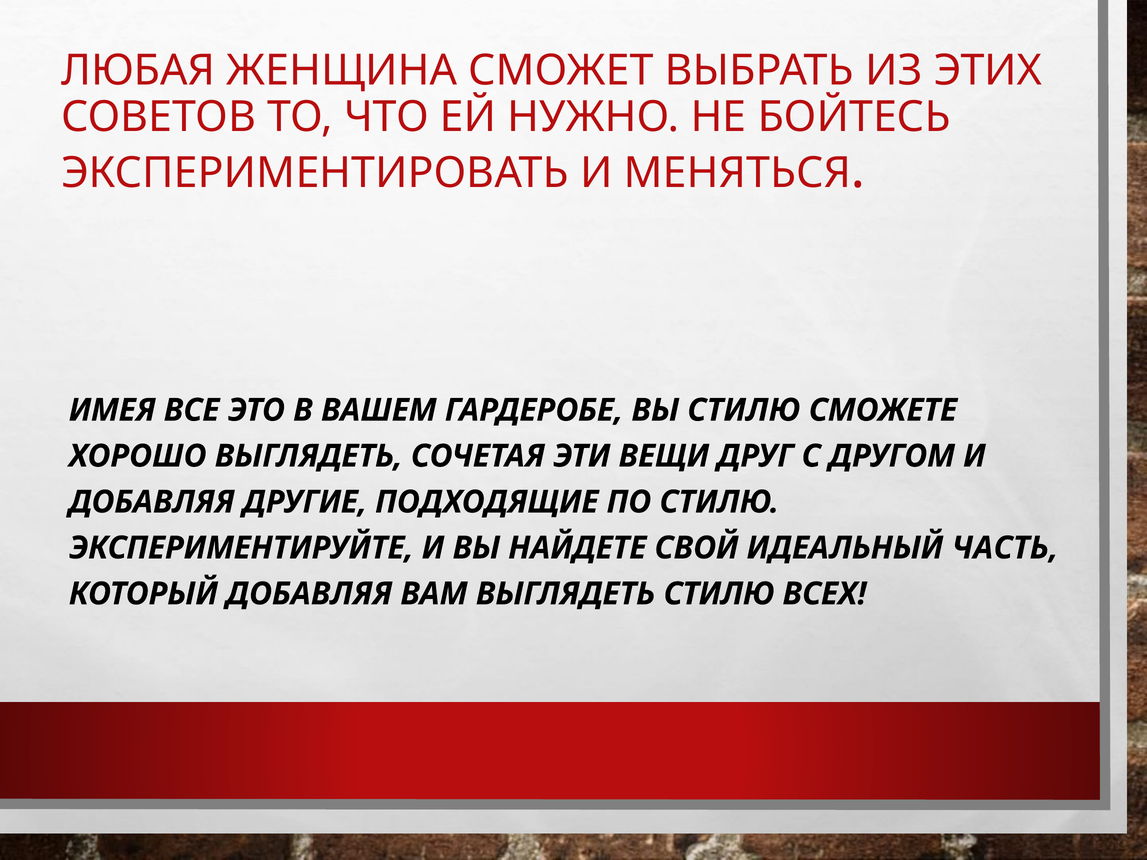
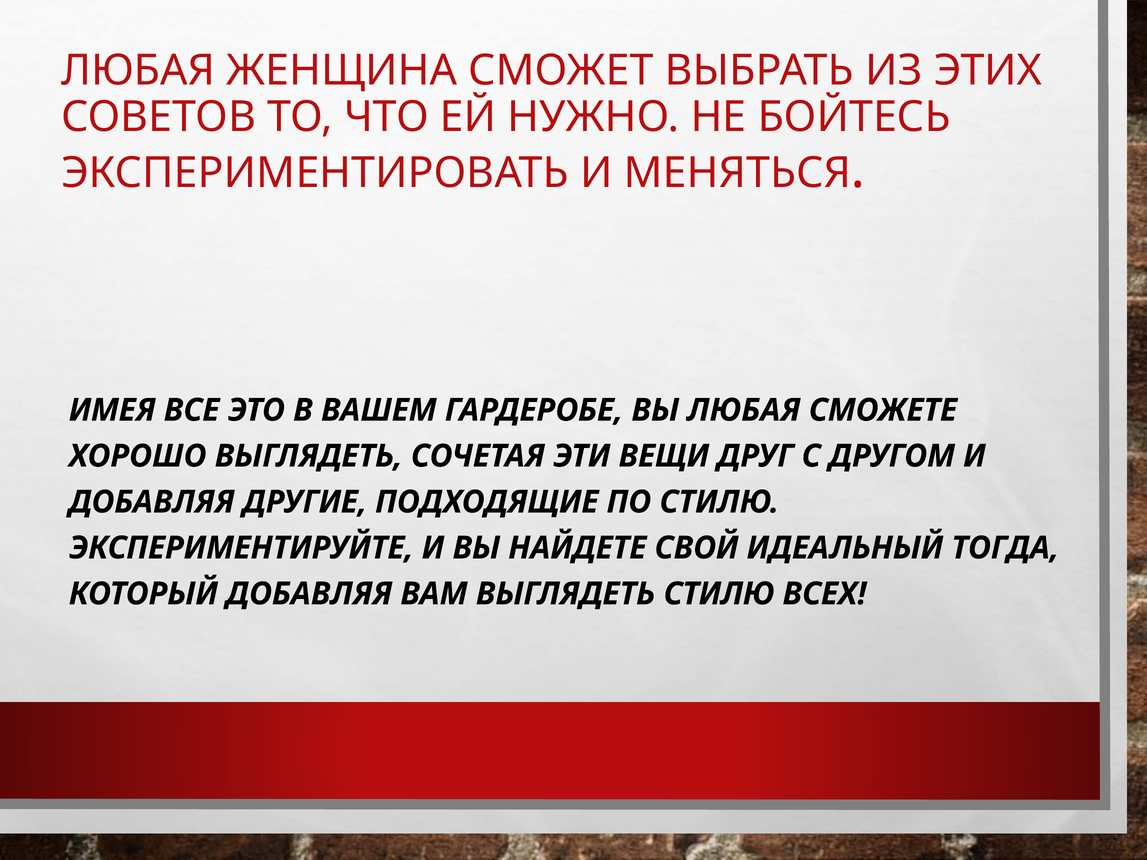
ВЫ СТИЛЮ: СТИЛЮ -> ЛЮБАЯ (744, 410)
ЧАСТЬ: ЧАСТЬ -> ТОГДА (1005, 548)
